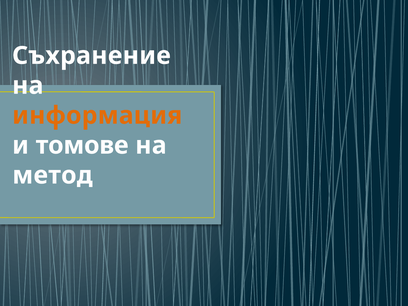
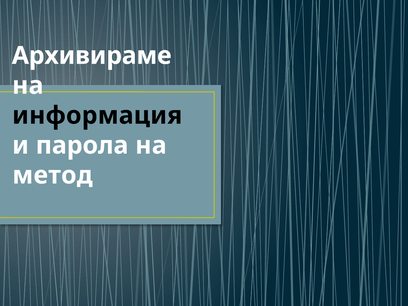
Съхранение: Съхранение -> Архивираме (92, 56)
информация colour: orange -> black (97, 115)
томове: томове -> парола (82, 145)
